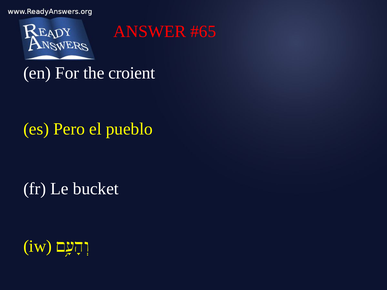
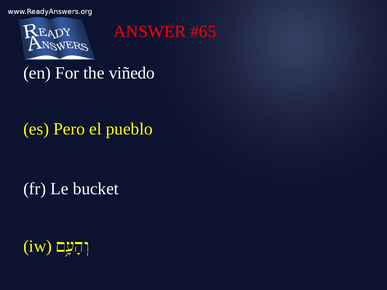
croient: croient -> viñedo (132, 73)
